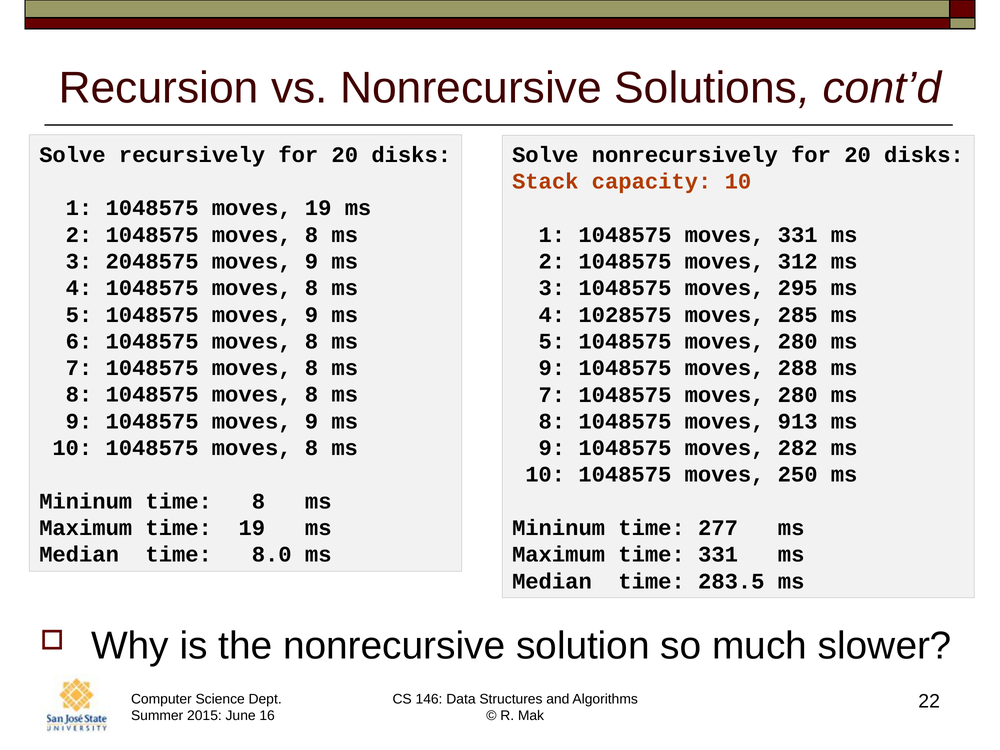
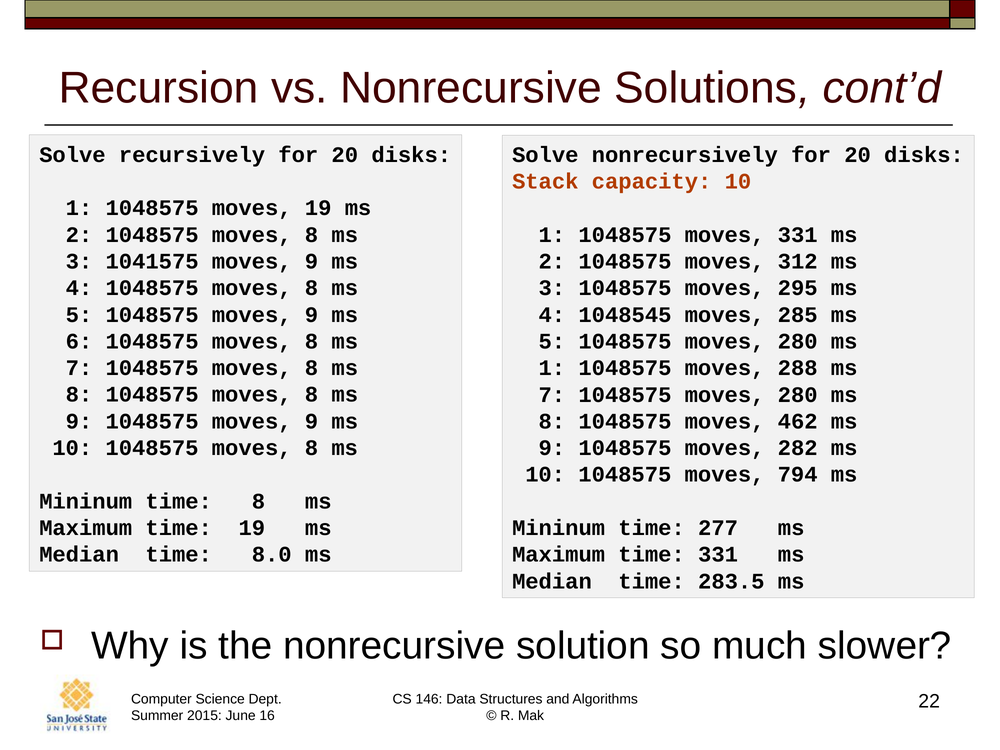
2048575: 2048575 -> 1041575 (152, 261)
1028575: 1028575 -> 1048545 (625, 315)
9: 9 -> 1 (552, 368)
913: 913 -> 462 (798, 421)
250: 250 -> 794 (798, 475)
